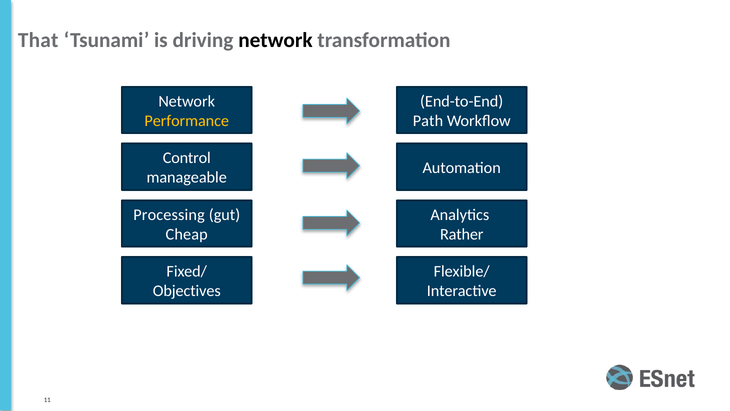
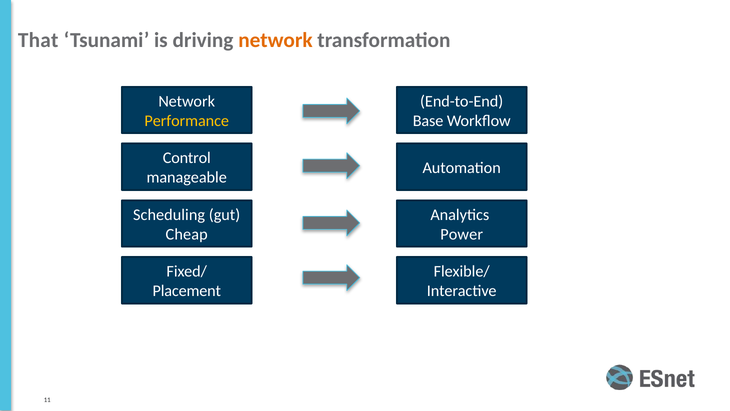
network colour: black -> orange (275, 40)
Path: Path -> Base (428, 121)
Processing: Processing -> Scheduling (169, 215)
Rather: Rather -> Power (462, 234)
Objectives: Objectives -> Placement (187, 291)
